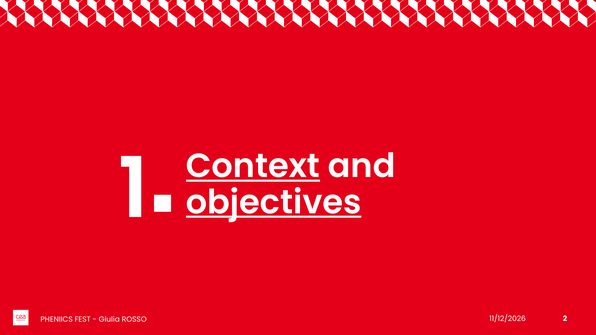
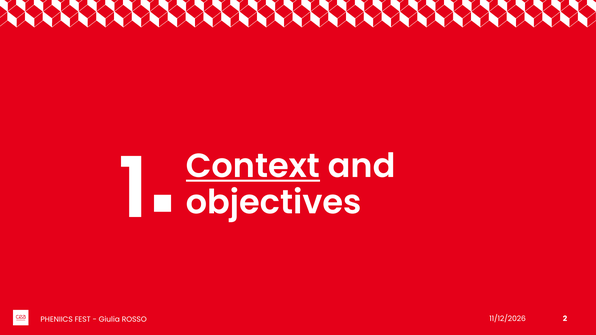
objectives underline: present -> none (274, 202)
